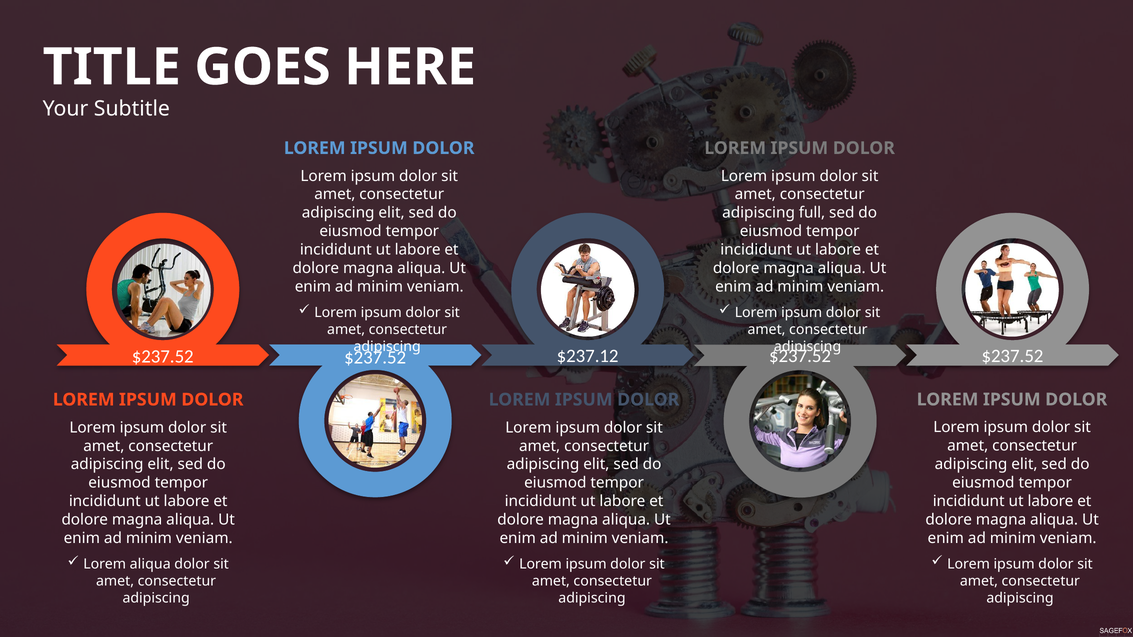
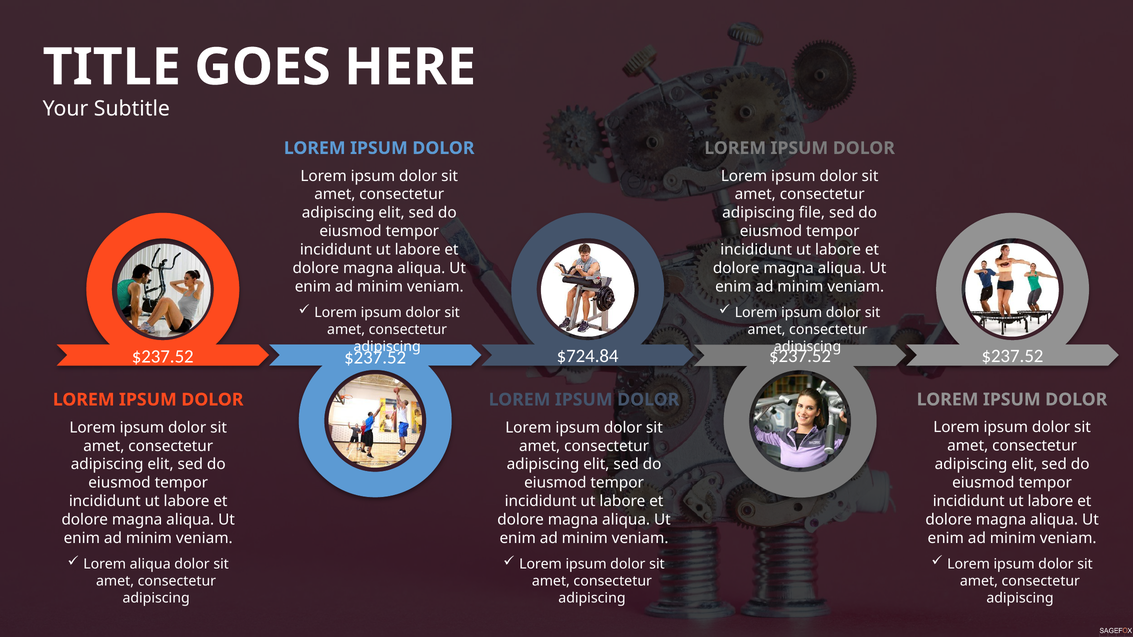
full: full -> file (812, 213)
$237.12: $237.12 -> $724.84 (588, 356)
